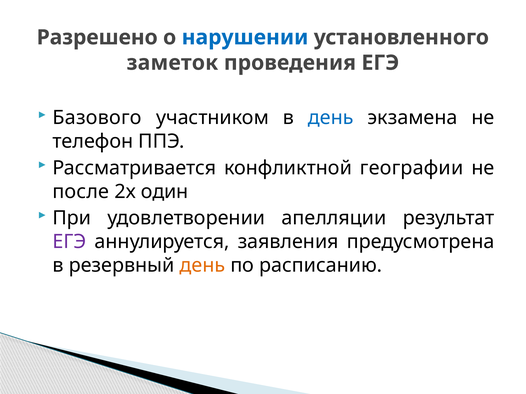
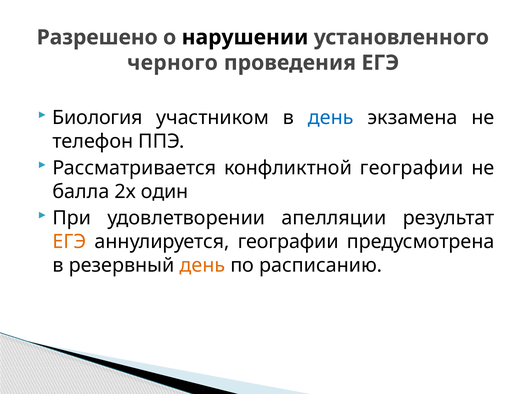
нарушении colour: blue -> black (245, 37)
заметок: заметок -> черного (172, 63)
Базового: Базового -> Биология (97, 118)
после: после -> балла (81, 192)
ЕГЭ colour: purple -> orange (69, 242)
аннулируется заявления: заявления -> географии (288, 242)
